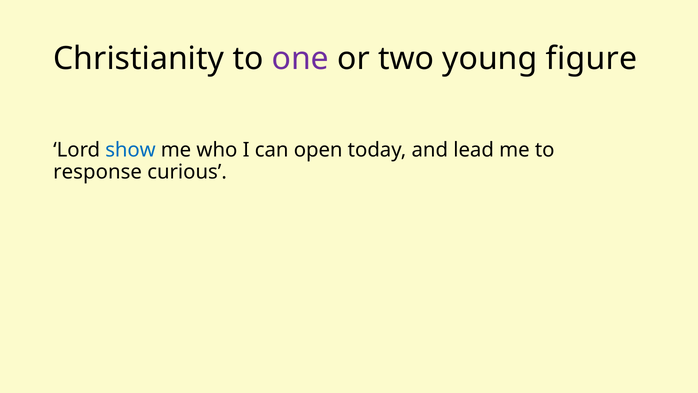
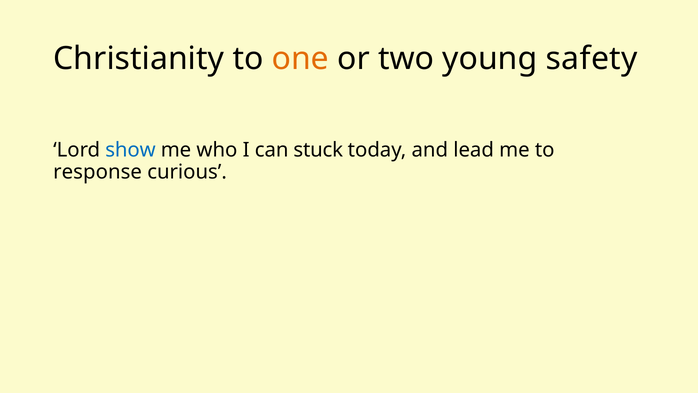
one colour: purple -> orange (300, 59)
figure: figure -> safety (592, 59)
open: open -> stuck (318, 150)
